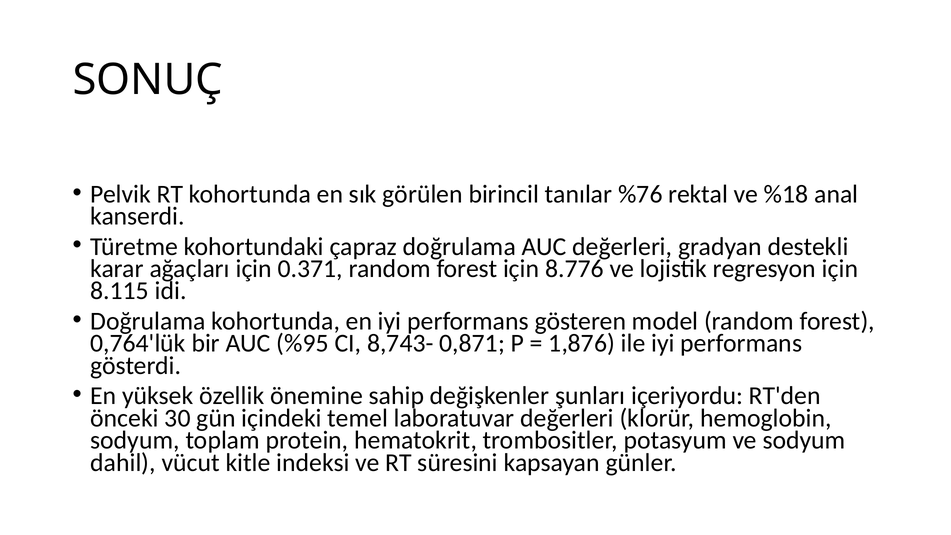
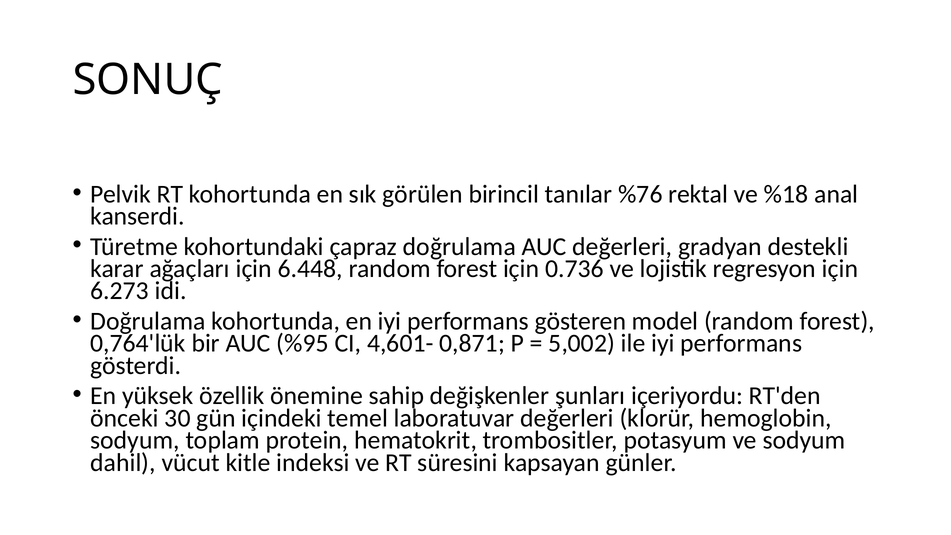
0.371: 0.371 -> 6.448 (310, 269)
8.776: 8.776 -> 0.736 (574, 269)
8.115: 8.115 -> 6.273 (120, 291)
8,743-: 8,743- -> 4,601- (400, 343)
1,876: 1,876 -> 5,002 (582, 343)
